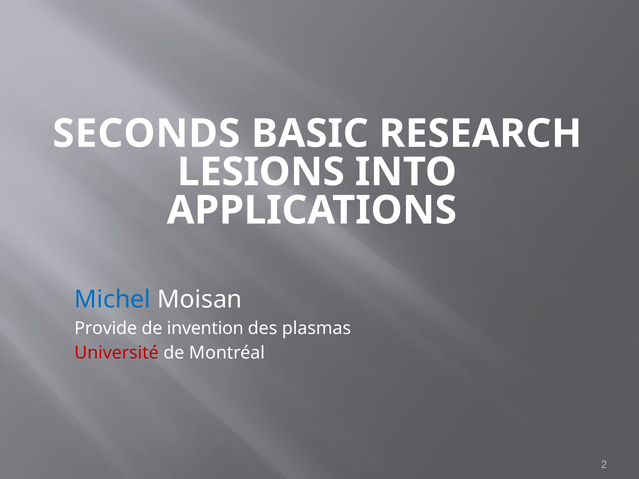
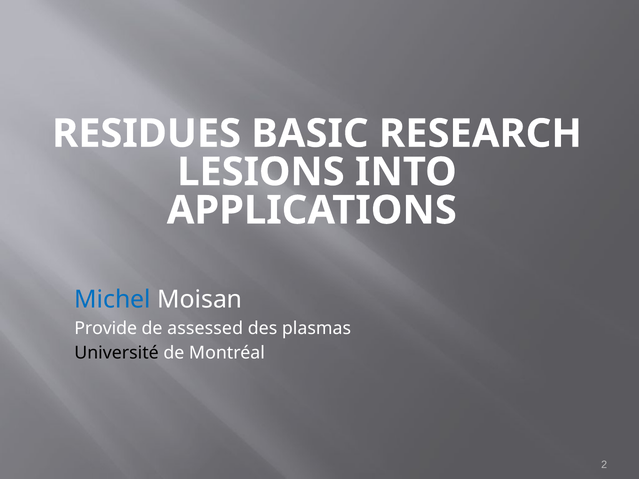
SECONDS: SECONDS -> RESIDUES (147, 134)
invention: invention -> assessed (205, 328)
Université colour: red -> black (117, 353)
